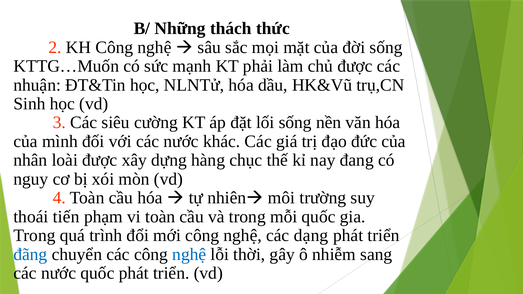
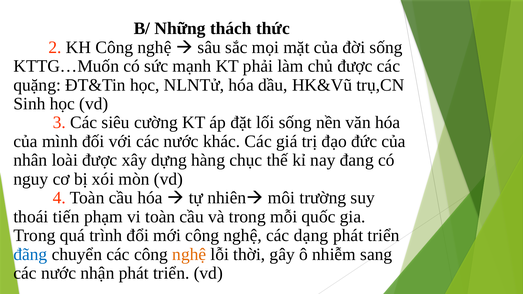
nhuận: nhuận -> quặng (37, 85)
nghệ colour: blue -> orange (189, 255)
nước quốc: quốc -> nhận (97, 273)
